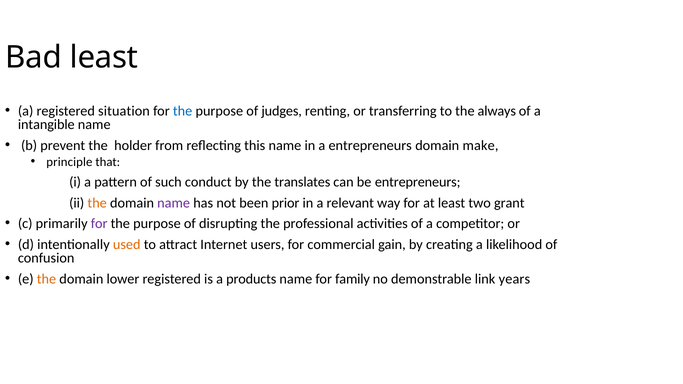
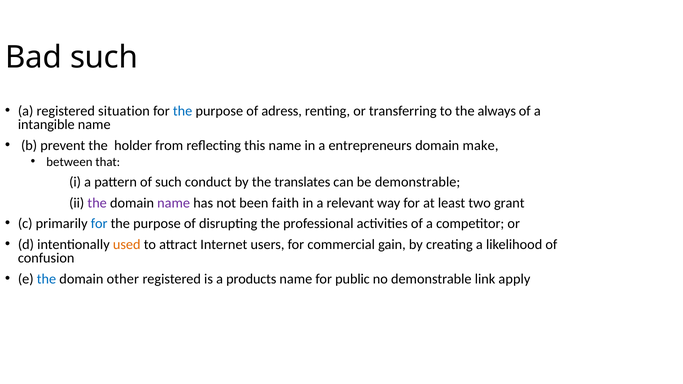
Bad least: least -> such (104, 57)
judges: judges -> adress (282, 111)
principle: principle -> between (69, 162)
be entrepreneurs: entrepreneurs -> demonstrable (418, 182)
the colour: orange -> purple (97, 203)
prior: prior -> faith (285, 203)
for colour: purple -> blue (99, 224)
the colour: orange -> blue (46, 279)
lower: lower -> other (123, 279)
family: family -> public (352, 279)
years: years -> apply (514, 279)
